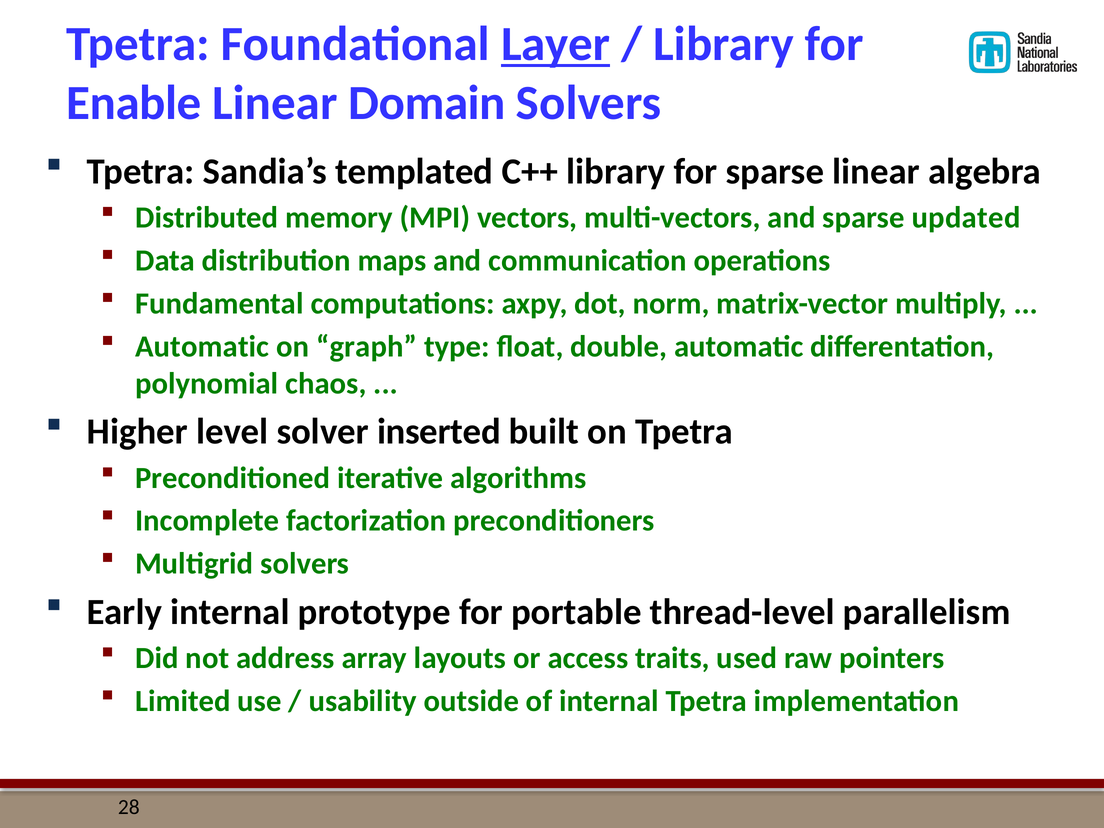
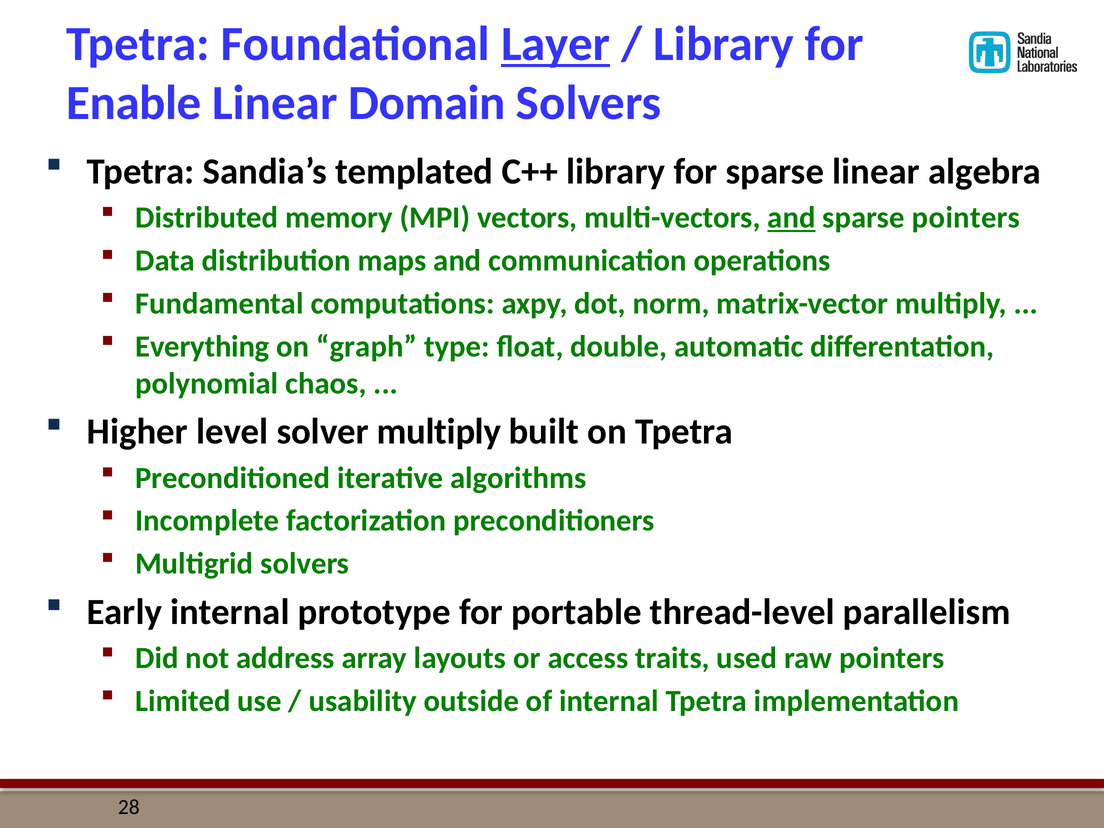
and underline: none -> present (791, 218)
sparse updated: updated -> pointers (966, 218)
Automatic: Automatic -> Everything (202, 347)
solver inserted: inserted -> multiply (439, 432)
